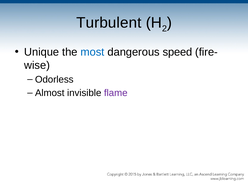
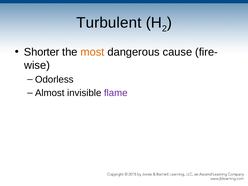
Unique: Unique -> Shorter (42, 52)
most colour: blue -> orange (93, 52)
speed: speed -> cause (177, 52)
